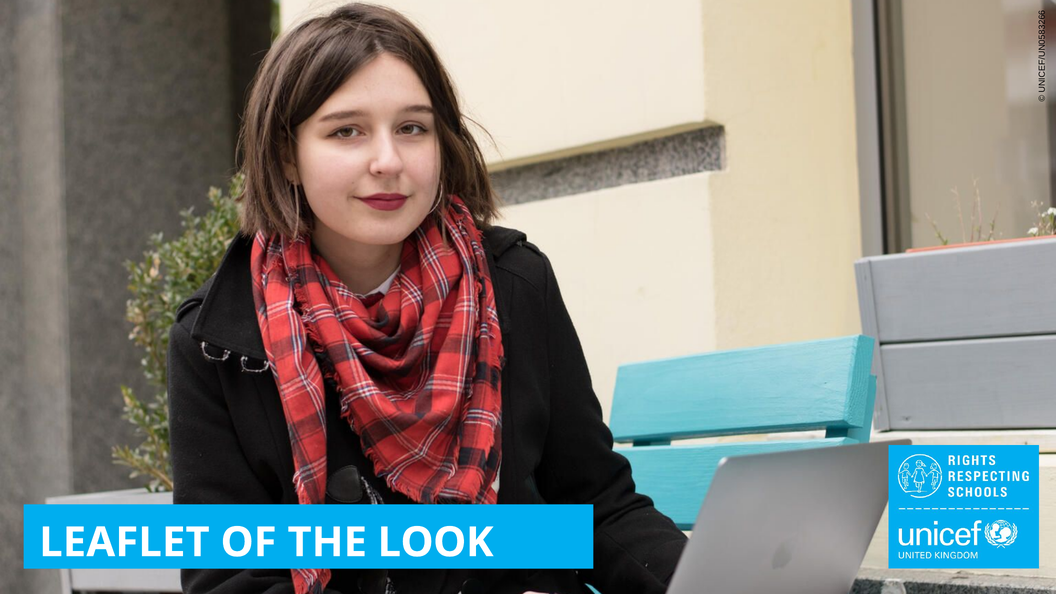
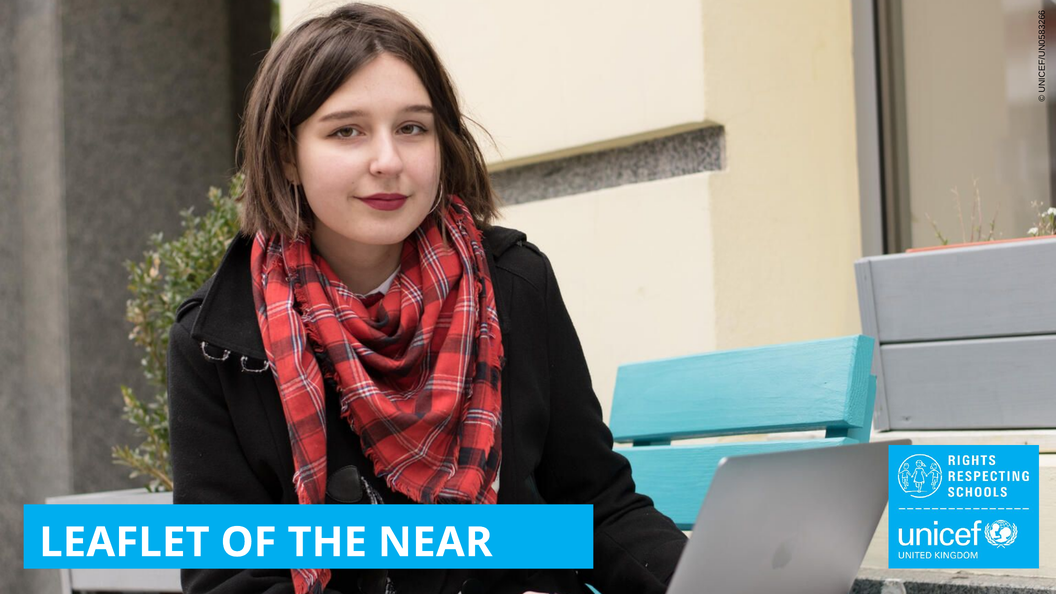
LOOK: LOOK -> NEAR (435, 542)
